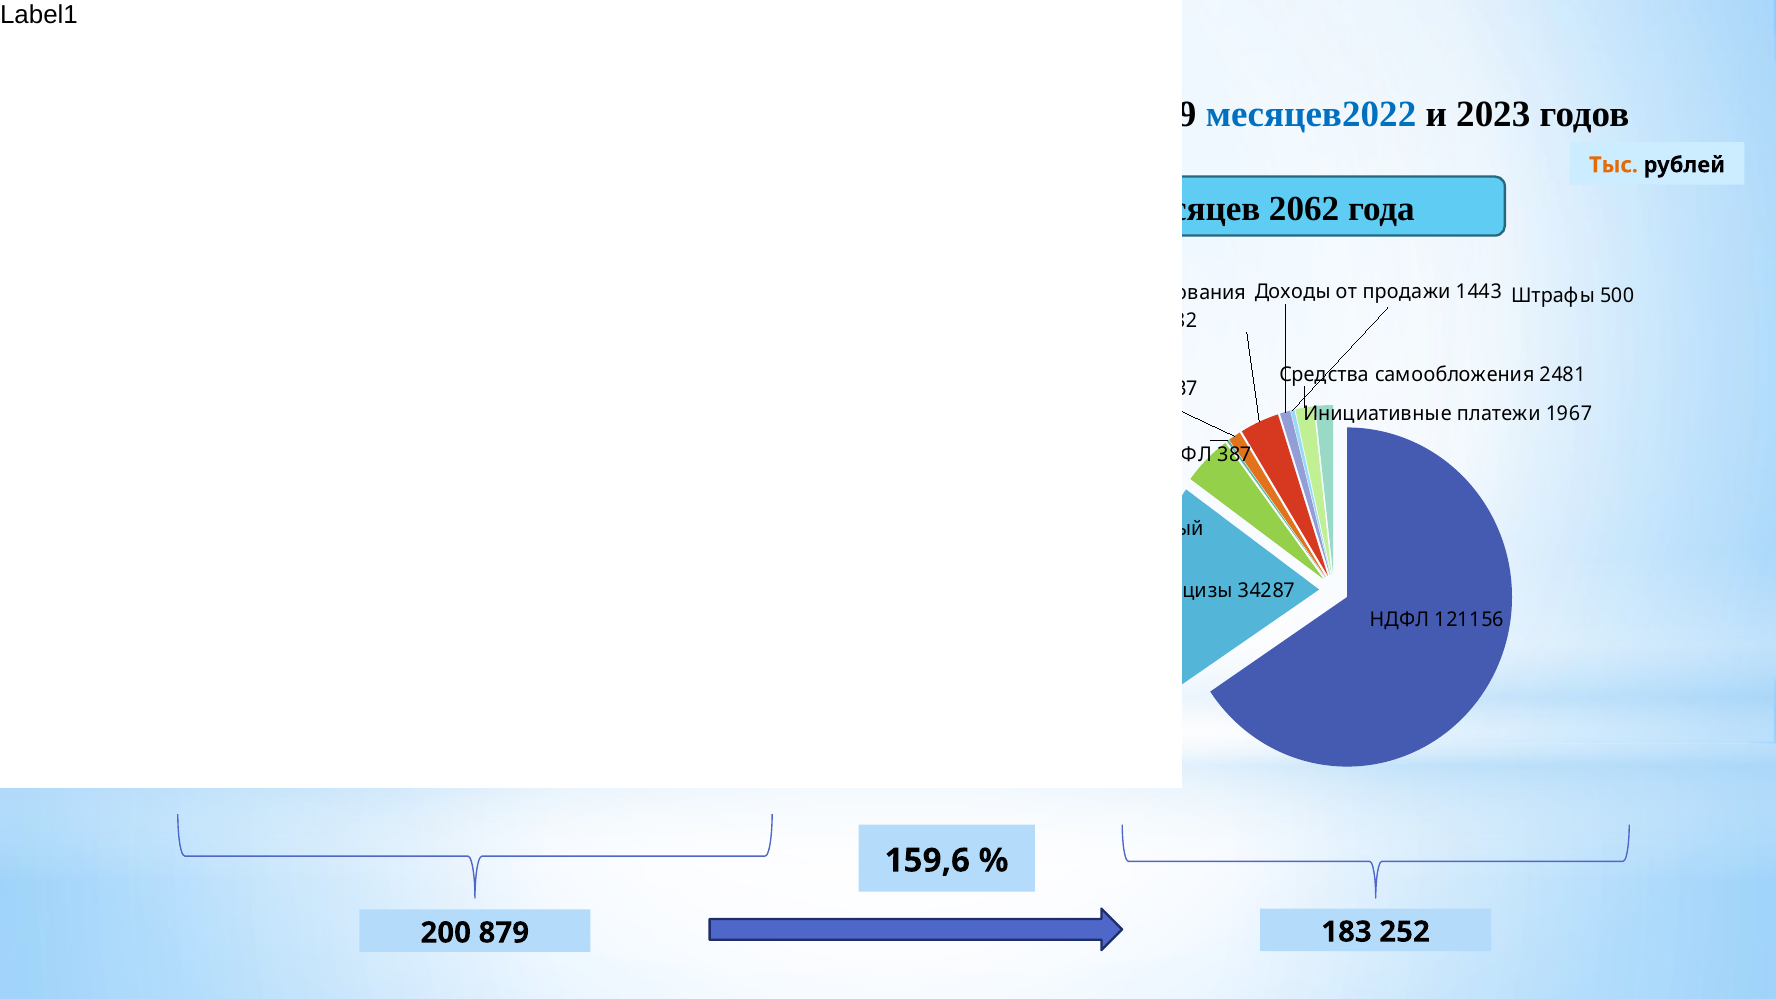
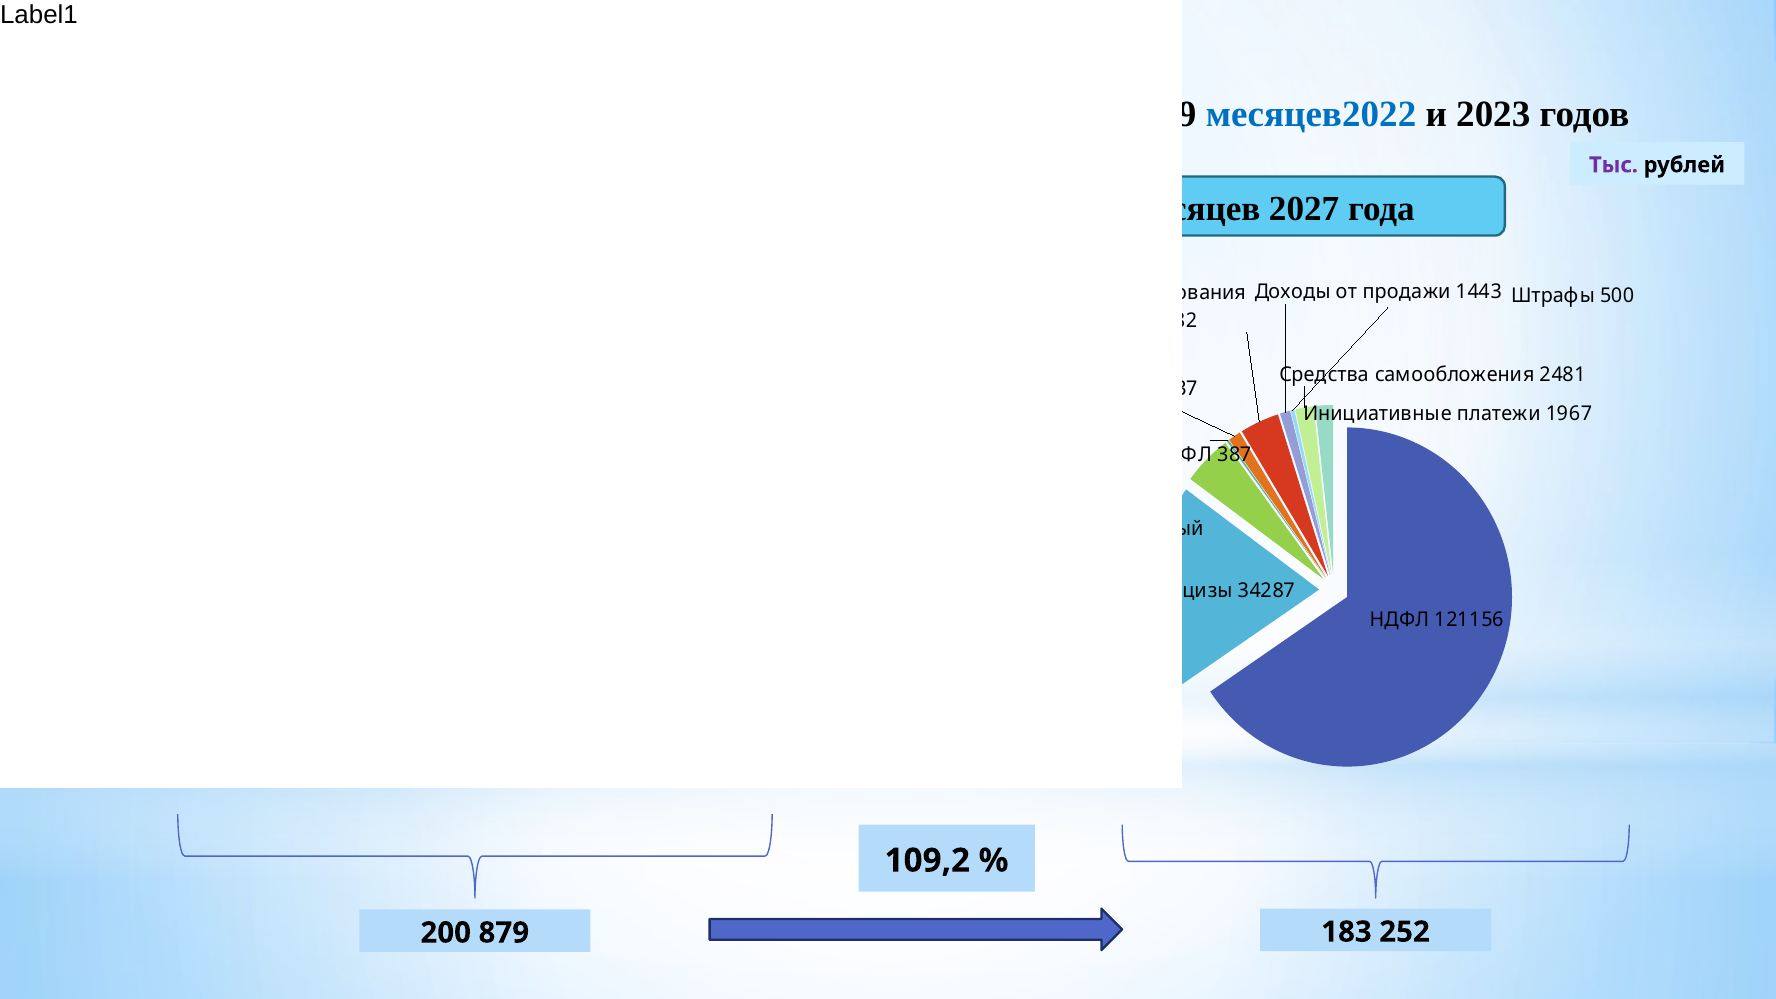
Тыс colour: orange -> purple (1613, 165)
2062: 2062 -> 2027 (1304, 208)
159,6: 159,6 -> 109,2 (927, 861)
